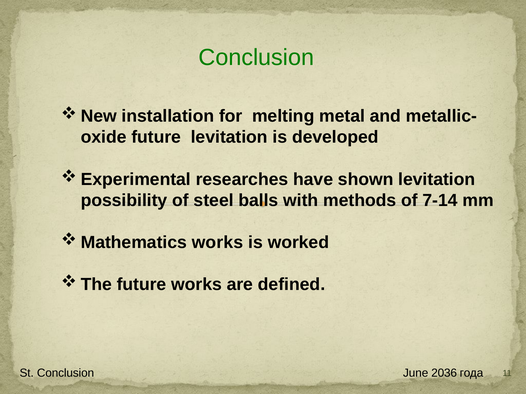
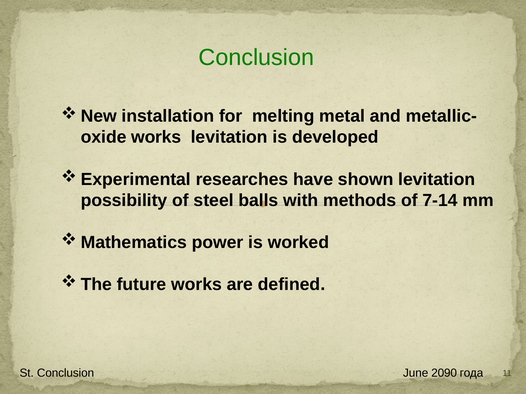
future: future -> works (156, 137)
works: works -> power (218, 243)
2036: 2036 -> 2090 (444, 373)
